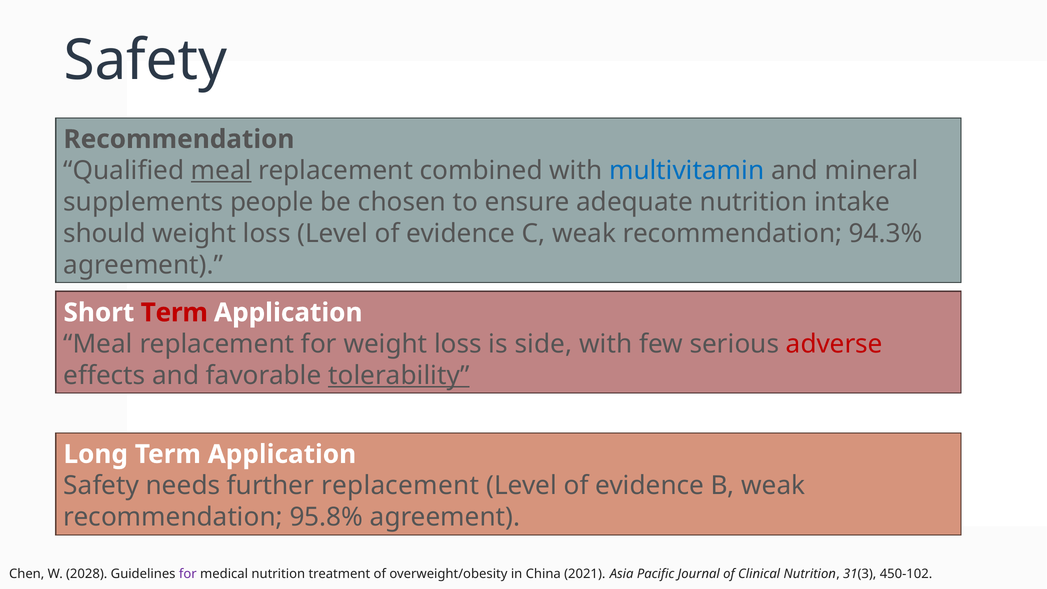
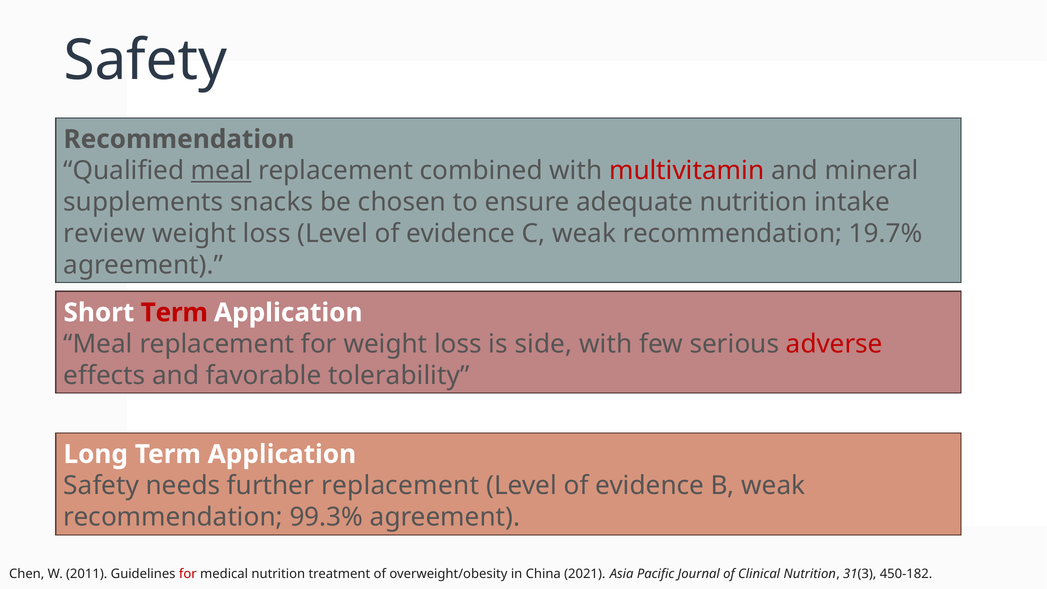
multivitamin colour: blue -> red (687, 171)
people: people -> snacks (272, 202)
should: should -> review (104, 233)
94.3%: 94.3% -> 19.7% (886, 233)
tolerability underline: present -> none (399, 375)
95.8%: 95.8% -> 99.3% (326, 517)
2028: 2028 -> 2011 (87, 574)
for colour: purple -> red (188, 574)
450-102: 450-102 -> 450-182 (906, 574)
